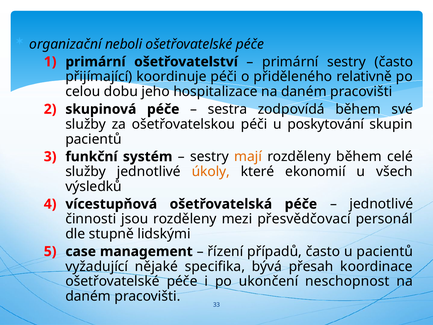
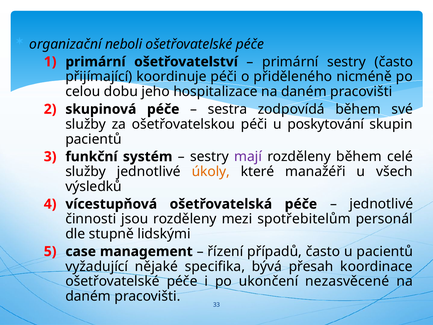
relativně: relativně -> nicméně (364, 77)
mají colour: orange -> purple (248, 157)
ekonomií: ekonomií -> manažéři (315, 171)
přesvědčovací: přesvědčovací -> spotřebitelům (304, 219)
neschopnost: neschopnost -> nezasvěcené (347, 281)
